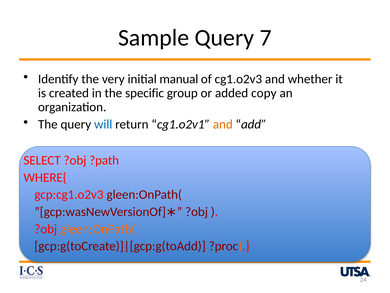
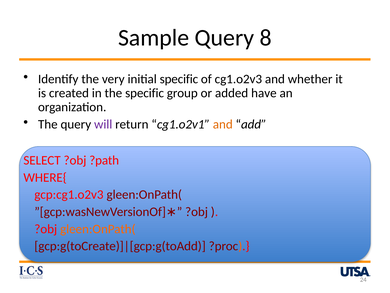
7: 7 -> 8 (266, 38)
initial manual: manual -> specific (179, 79)
copy: copy -> have (264, 93)
will colour: blue -> purple (103, 124)
